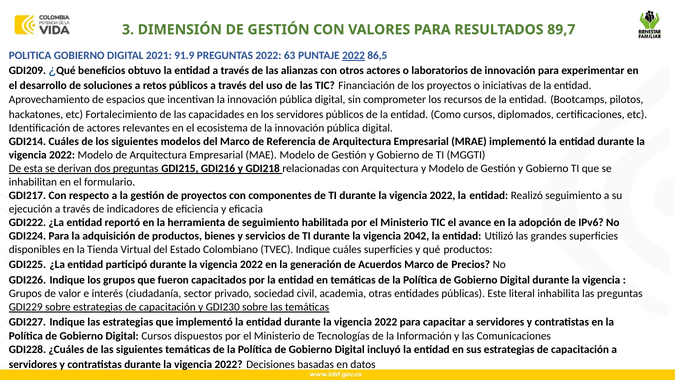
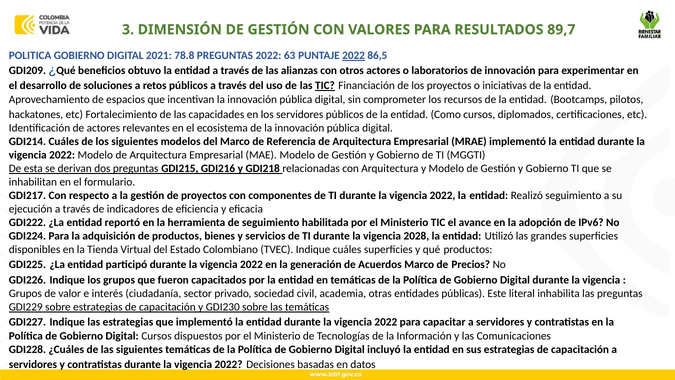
91.9: 91.9 -> 78.8 (184, 56)
TIC underline: none -> present (325, 86)
2042: 2042 -> 2028 (416, 236)
